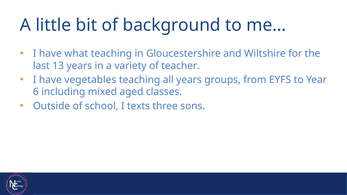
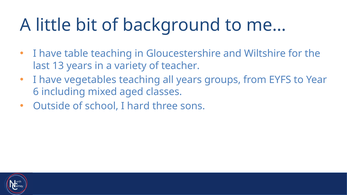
what: what -> table (76, 54)
texts: texts -> hard (138, 106)
